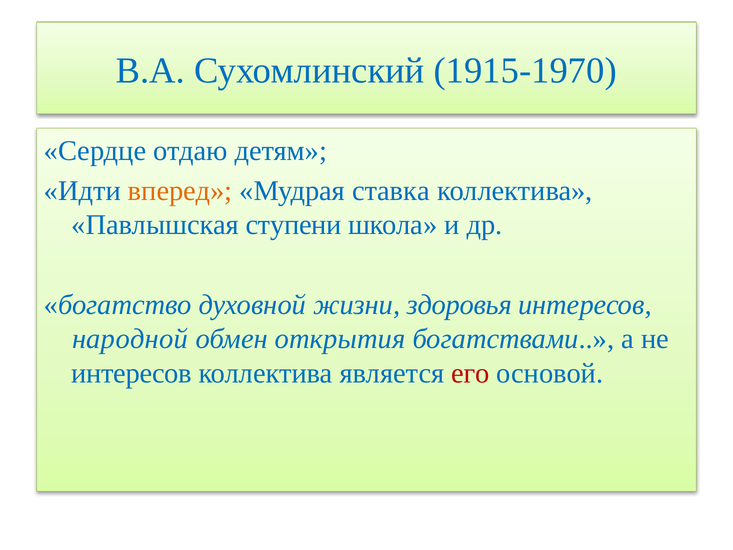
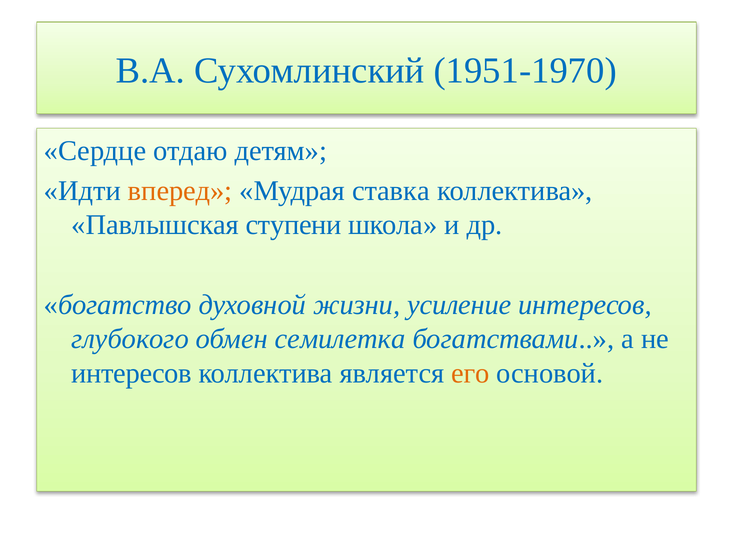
1915-1970: 1915-1970 -> 1951-1970 (525, 70)
здоровья: здоровья -> усиление (459, 305)
народной: народной -> глубокого (130, 339)
открытия: открытия -> семилетка (340, 339)
его colour: red -> orange (470, 373)
